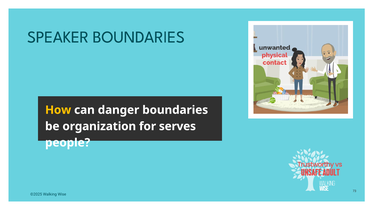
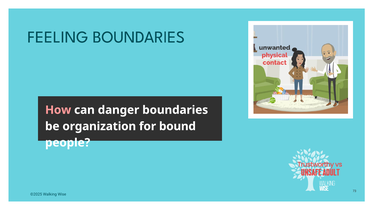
SPEAKER: SPEAKER -> FEELING (58, 37)
How colour: yellow -> pink (58, 110)
serves: serves -> bound (177, 127)
